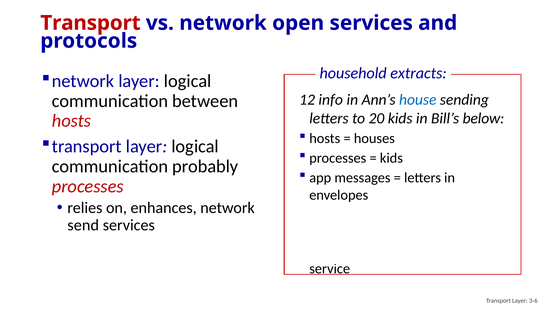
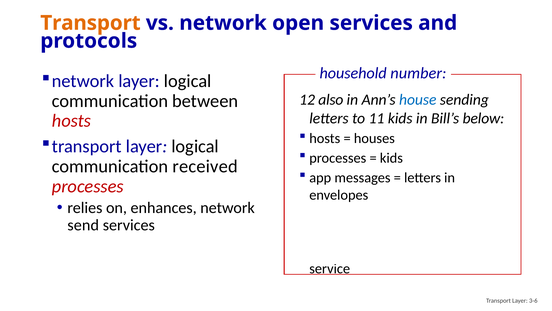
Transport colour: red -> orange (90, 23)
extracts: extracts -> number (418, 73)
info: info -> also (331, 100)
20: 20 -> 11 (376, 118)
probably: probably -> received (205, 166)
